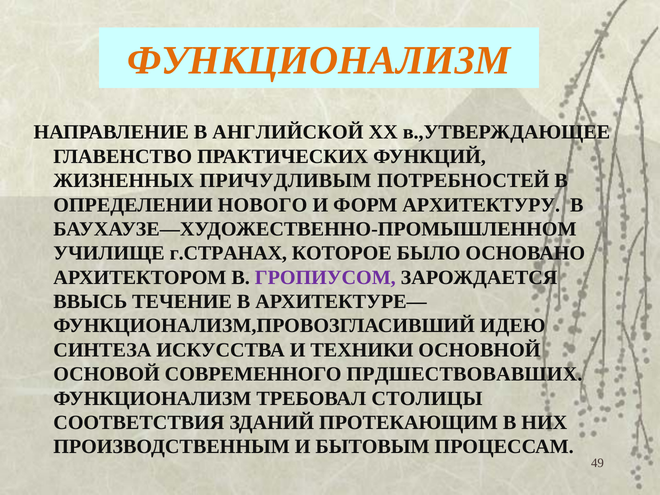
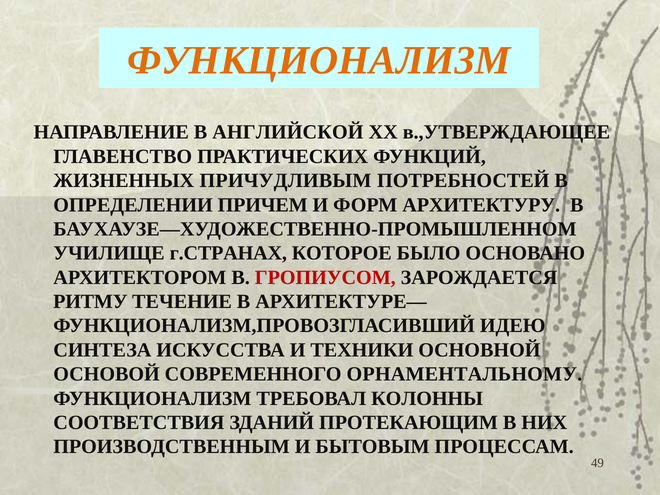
НОВОГО: НОВОГО -> ПРИЧЕМ (263, 205)
ГРОПИУСОМ colour: purple -> red (325, 277)
ВВЫСЬ: ВВЫСЬ -> РИТМУ (90, 302)
ПРДШЕСТВОВАВШИХ: ПРДШЕСТВОВАВШИХ -> ОРНАМЕНТАЛЬНОМУ (464, 374)
СТОЛИЦЫ: СТОЛИЦЫ -> КОЛОННЫ (427, 398)
